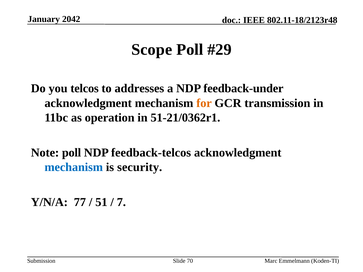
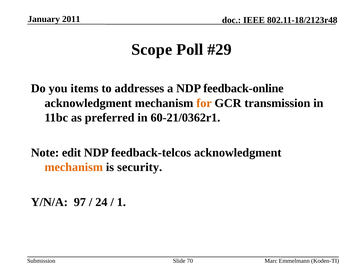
2042: 2042 -> 2011 (71, 19)
telcos: telcos -> items (84, 89)
feedback-under: feedback-under -> feedback-online (243, 89)
operation: operation -> preferred (110, 118)
51-21/0362r1: 51-21/0362r1 -> 60-21/0362r1 (185, 118)
Note poll: poll -> edit (72, 153)
mechanism colour: blue -> orange (74, 167)
77: 77 -> 97 (80, 202)
51: 51 -> 24 (101, 202)
7: 7 -> 1 (121, 202)
